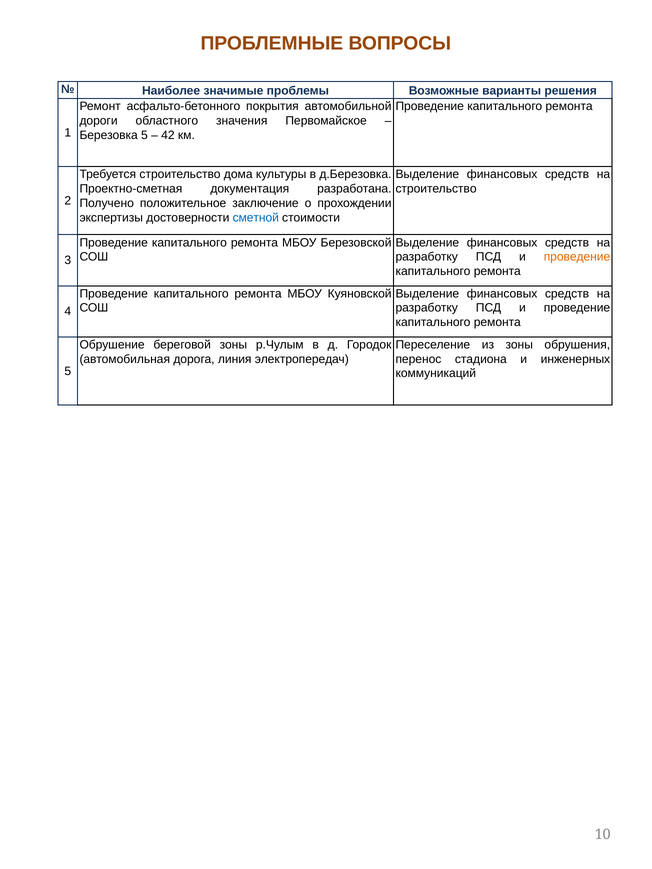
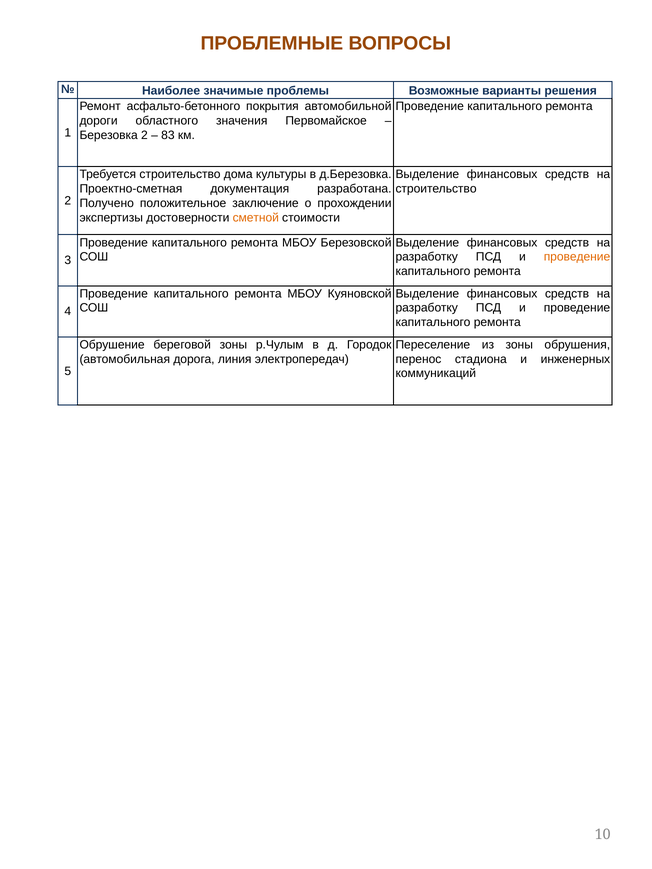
Березовка 5: 5 -> 2 (144, 135)
42: 42 -> 83 (168, 135)
сметной colour: blue -> orange (256, 218)
